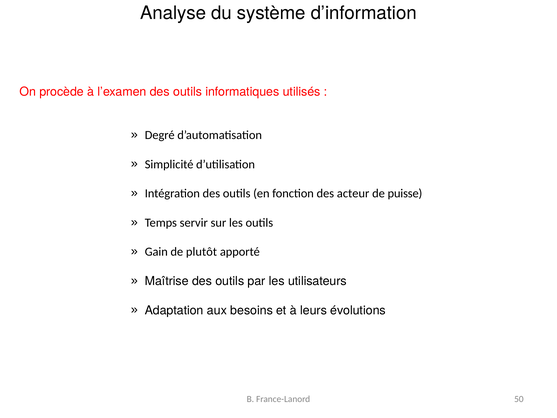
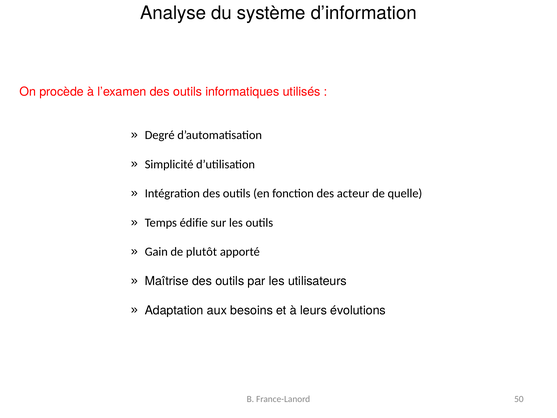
puisse: puisse -> quelle (405, 193)
servir: servir -> édifie (194, 223)
